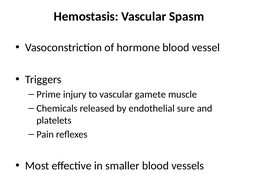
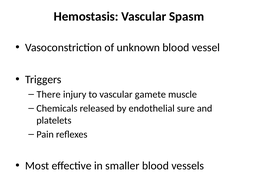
hormone: hormone -> unknown (138, 48)
Prime: Prime -> There (49, 95)
